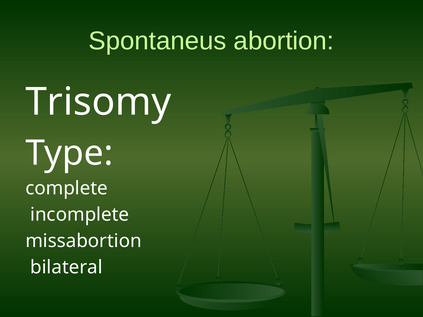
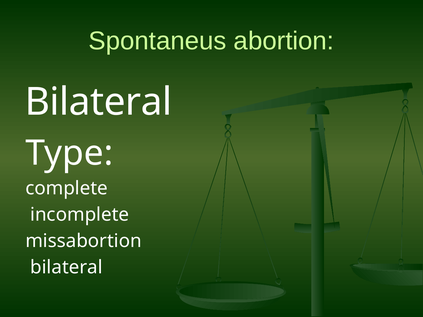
Trisomy: Trisomy -> Bilateral (99, 102)
